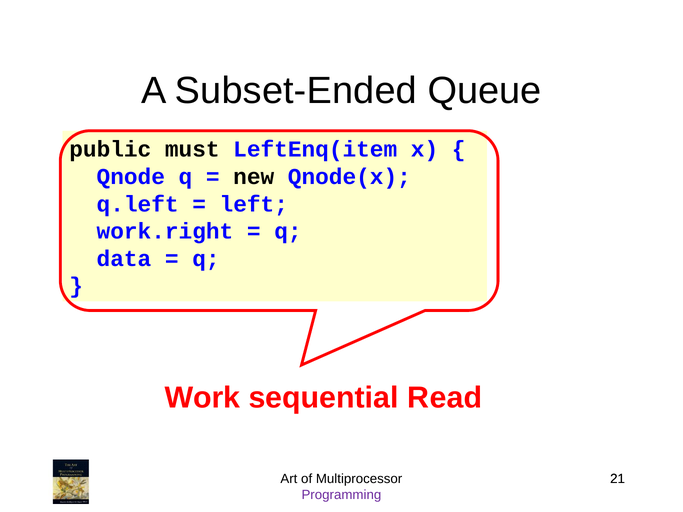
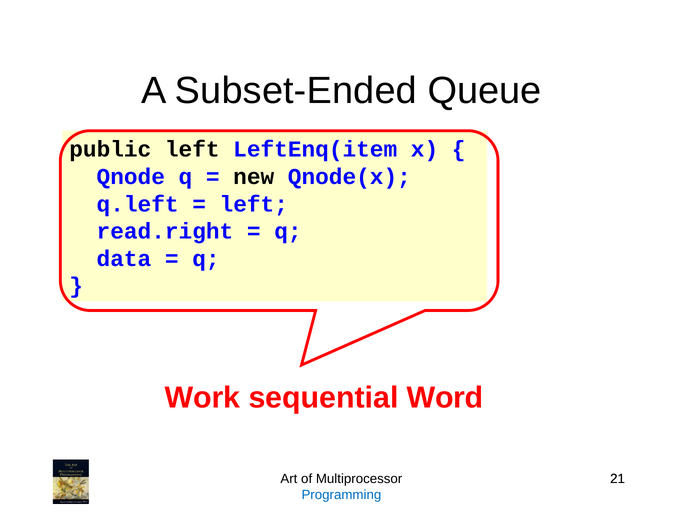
public must: must -> left (192, 149)
work.right: work.right -> read.right (165, 231)
Read: Read -> Word (445, 398)
Programming colour: purple -> blue (341, 495)
